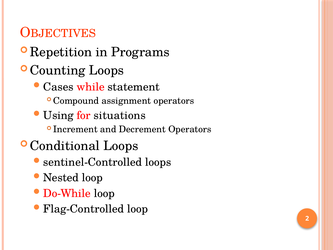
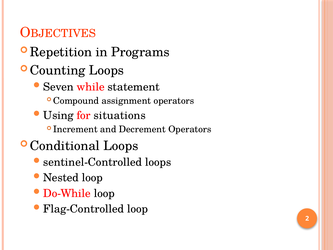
Cases: Cases -> Seven (58, 87)
